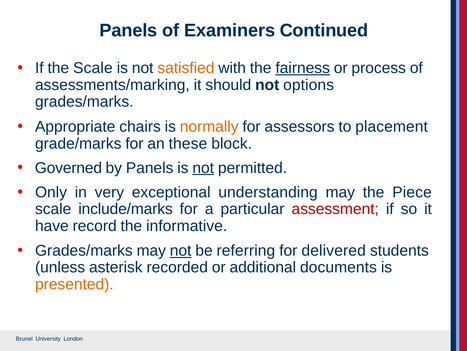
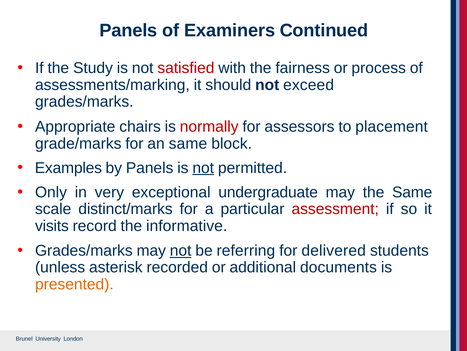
the Scale: Scale -> Study (93, 68)
satisfied colour: orange -> red (186, 68)
fairness underline: present -> none (303, 68)
options: options -> exceed (309, 85)
normally colour: orange -> red (209, 126)
an these: these -> same (188, 143)
Governed: Governed -> Examples (68, 168)
understanding: understanding -> undergraduate (268, 192)
the Piece: Piece -> Same (412, 192)
include/marks: include/marks -> distinct/marks (125, 209)
have: have -> visits (52, 225)
